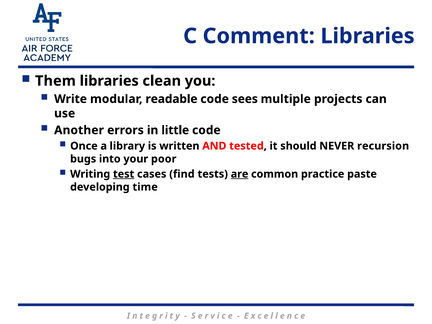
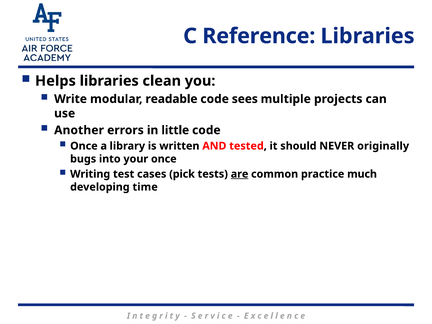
Comment: Comment -> Reference (259, 36)
Them: Them -> Helps (55, 81)
recursion: recursion -> originally (383, 146)
your poor: poor -> once (164, 159)
test underline: present -> none (124, 174)
find: find -> pick (182, 174)
paste: paste -> much (362, 174)
